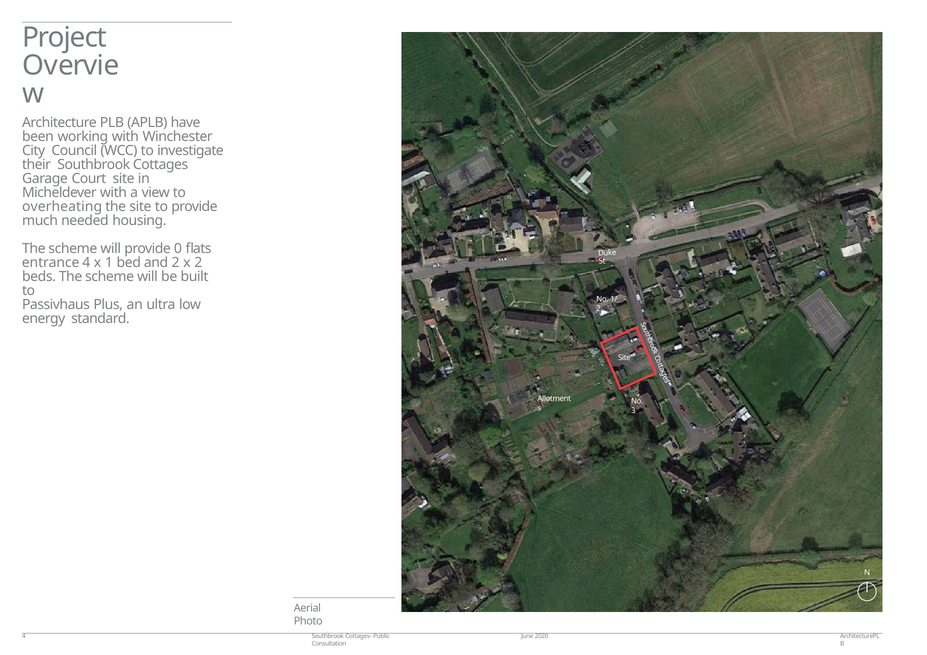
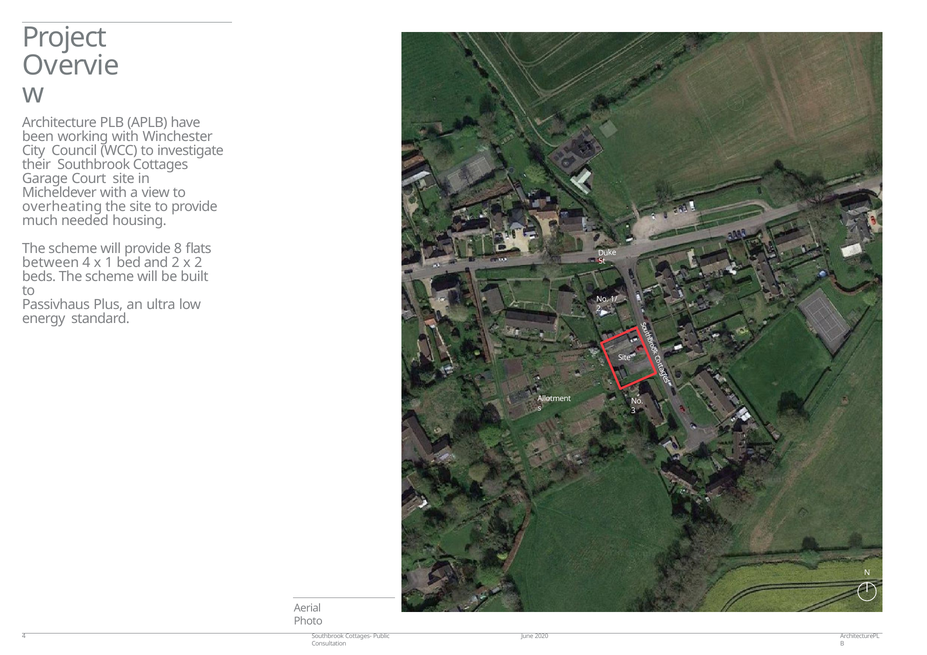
0: 0 -> 8 (178, 249)
entrance: entrance -> between (51, 263)
